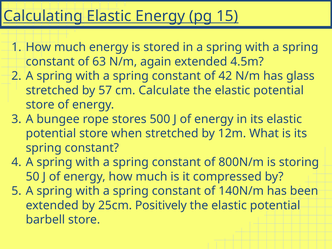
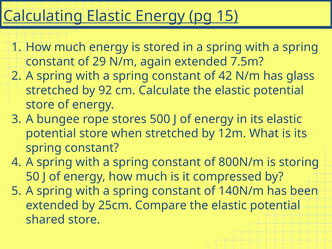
63: 63 -> 29 (99, 62)
4.5m: 4.5m -> 7.5m (247, 62)
57: 57 -> 92 (105, 90)
Positively: Positively -> Compare (161, 205)
barbell: barbell -> shared (45, 220)
